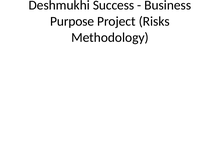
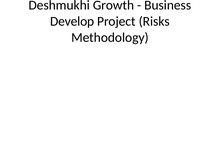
Success: Success -> Growth (113, 5)
Purpose: Purpose -> Develop (72, 21)
